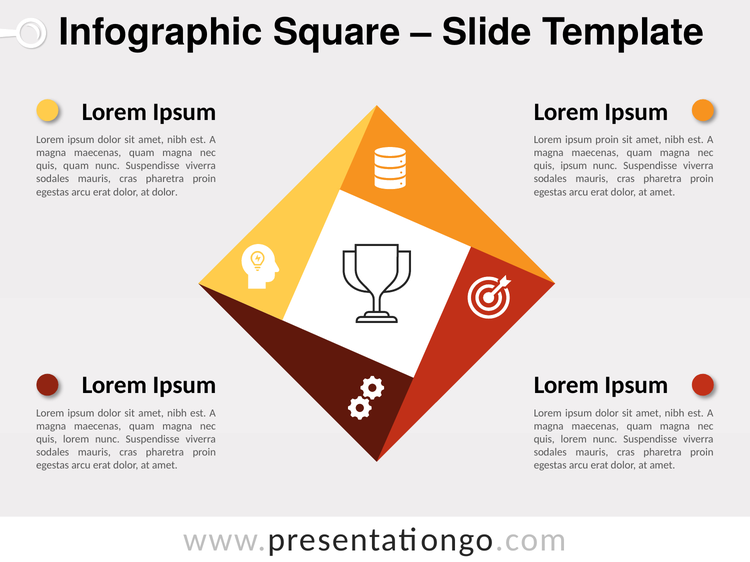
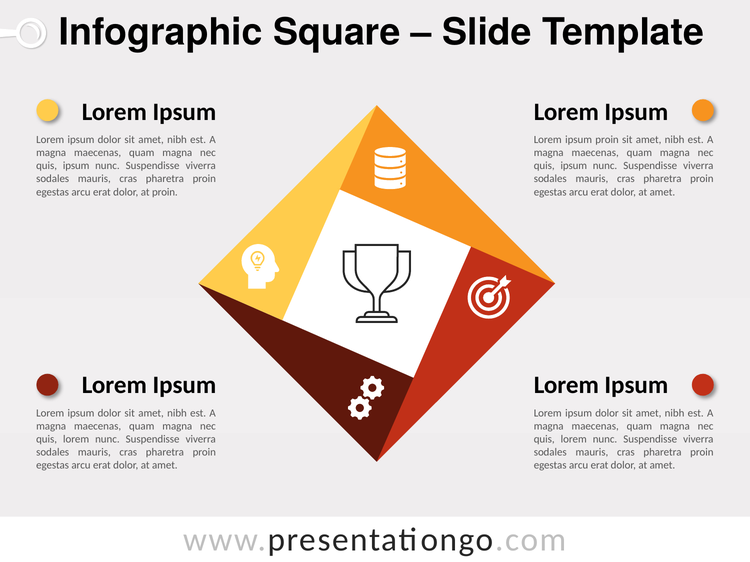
quam: quam -> ipsum (76, 166)
at dolor: dolor -> proin (165, 192)
